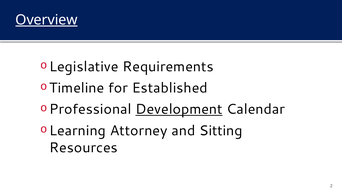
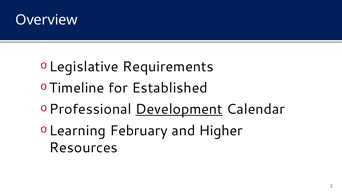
Overview underline: present -> none (47, 20)
Attorney: Attorney -> February (139, 131)
Sitting: Sitting -> Higher (221, 131)
